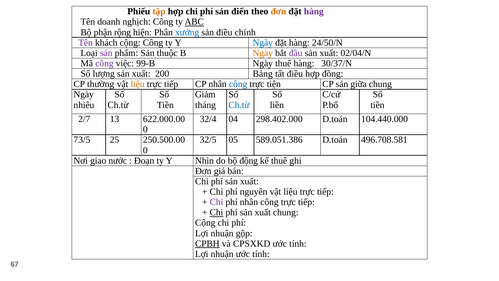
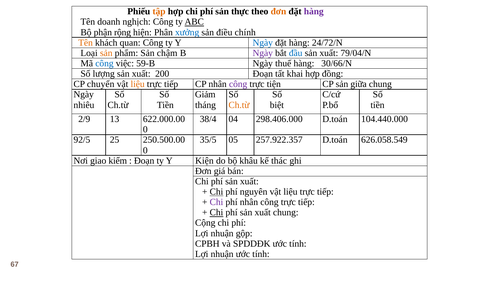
điển: điển -> thực (240, 11)
Tên colour: purple -> orange (86, 43)
khách cộng: cộng -> quan (130, 43)
24/50/N: 24/50/N -> 24/72/N (327, 43)
sản colour: purple -> orange (106, 53)
thuộc: thuộc -> chậm (167, 53)
Ngày colour: orange -> purple (263, 53)
đầu colour: purple -> blue (296, 53)
02/04/N: 02/04/N -> 79/04/N (356, 53)
công colour: purple -> blue (104, 63)
99-B: 99-B -> 59-B (146, 63)
30/37/N: 30/37/N -> 30/66/N (337, 63)
200 Bảng: Bảng -> Đoạn (263, 74)
tất điều: điều -> khai (295, 74)
thường: thường -> chuyển (101, 84)
công colour: blue -> purple (238, 84)
Ch.từ colour: blue -> orange (239, 105)
liền: liền -> biệt (277, 105)
2/7: 2/7 -> 2/9 (84, 119)
32/4: 32/4 -> 38/4 (208, 119)
298.402.000: 298.402.000 -> 298.406.000 (279, 119)
73/5: 73/5 -> 92/5 (82, 140)
32/5: 32/5 -> 35/5 (208, 140)
589.051.386: 589.051.386 -> 257.922.357 (279, 140)
496.708.581: 496.708.581 -> 626.058.549 (384, 140)
nước: nước -> kiểm (118, 160)
Nhìn: Nhìn -> Kiện (204, 160)
động: động -> khâu (249, 160)
thuê: thuê -> thác (279, 160)
Chi underline: none -> present (216, 192)
CPBH underline: present -> none (207, 243)
CPSXKD: CPSXKD -> SPDDĐK (252, 243)
